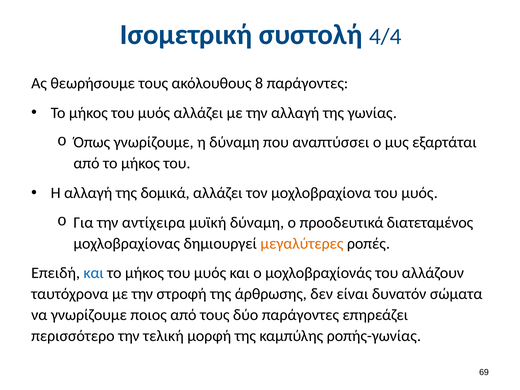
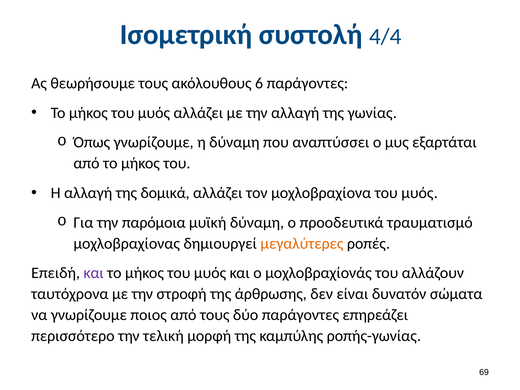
8: 8 -> 6 (259, 83)
αντίχειρα: αντίχειρα -> παρόμοια (154, 223)
διατεταμένος: διατεταμένος -> τραυματισμό (430, 223)
και colour: blue -> purple (94, 273)
